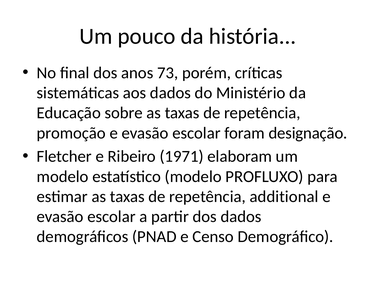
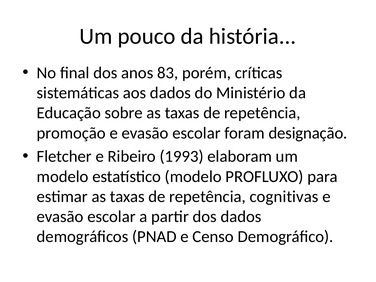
73: 73 -> 83 (168, 73)
1971: 1971 -> 1993 (182, 156)
additional: additional -> cognitivas (284, 197)
